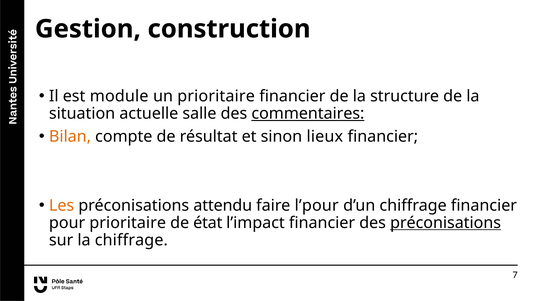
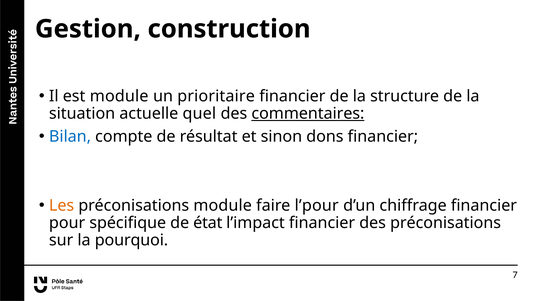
salle: salle -> quel (199, 114)
Bilan colour: orange -> blue (70, 136)
lieux: lieux -> dons (325, 136)
préconisations attendu: attendu -> module (223, 205)
pour prioritaire: prioritaire -> spécifique (128, 223)
préconisations underline: present -> none (446, 223)
la chiffrage: chiffrage -> pourquoi (131, 240)
